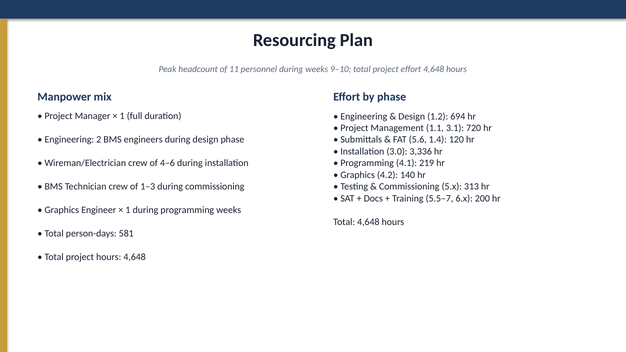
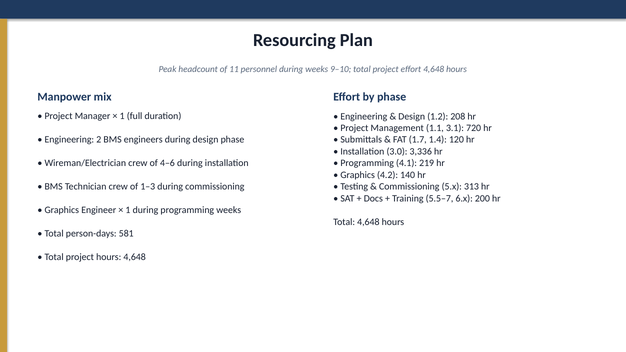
694: 694 -> 208 (458, 116)
5.6: 5.6 -> 1.7 (418, 140)
